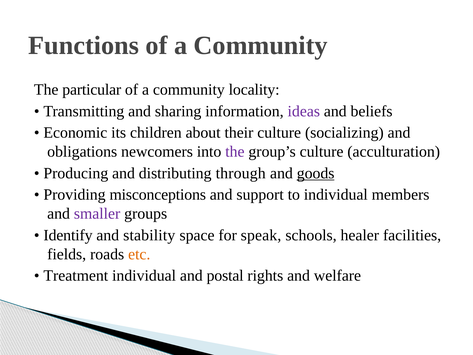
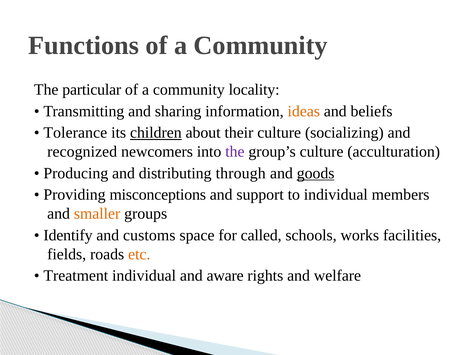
ideas colour: purple -> orange (304, 111)
Economic: Economic -> Tolerance (75, 133)
children underline: none -> present (156, 133)
obligations: obligations -> recognized (82, 152)
smaller colour: purple -> orange (97, 214)
stability: stability -> customs (149, 235)
speak: speak -> called (261, 235)
healer: healer -> works (360, 235)
postal: postal -> aware (225, 276)
